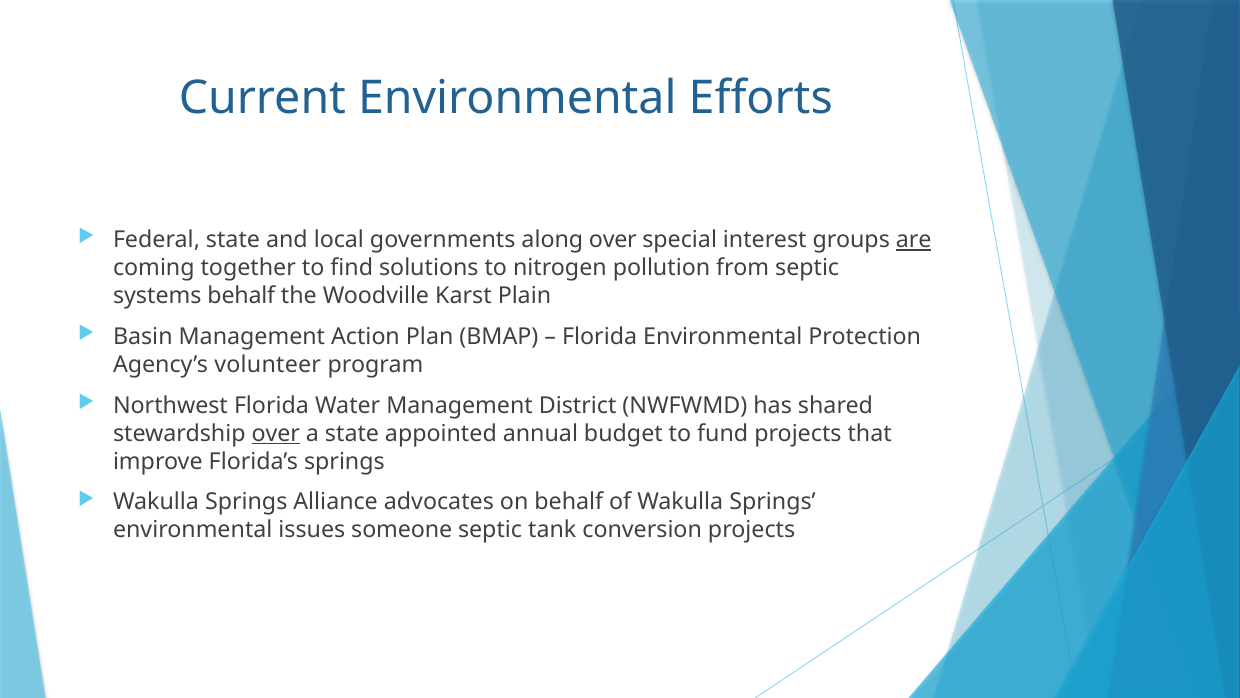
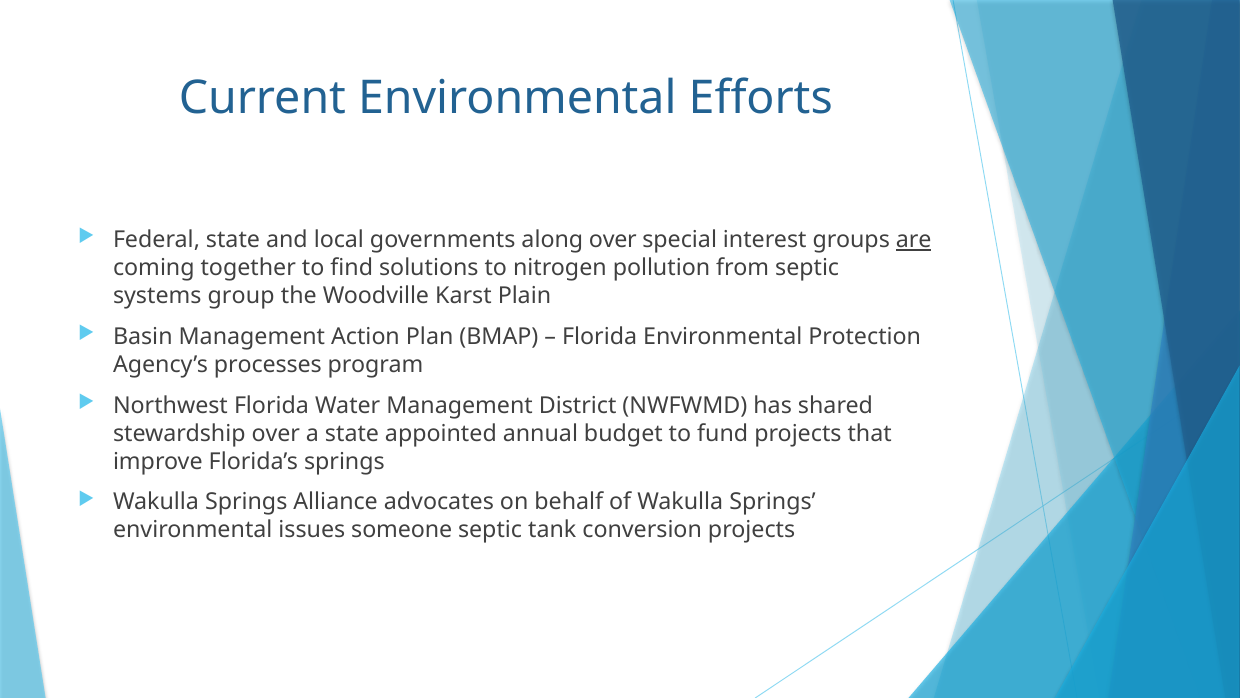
systems behalf: behalf -> group (241, 296)
volunteer: volunteer -> processes (268, 365)
over underline: present -> none (276, 433)
